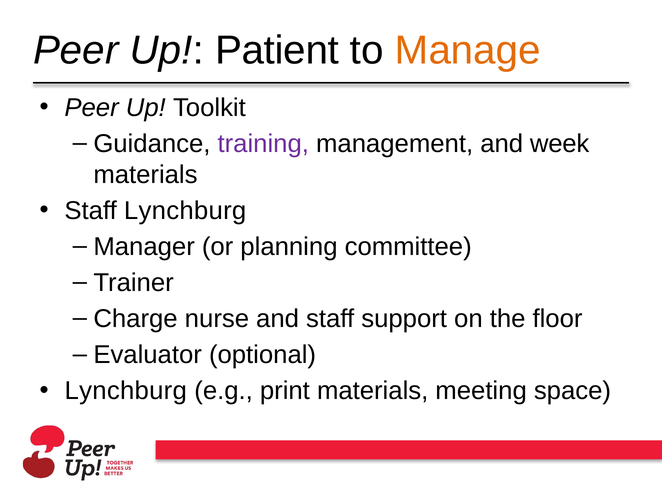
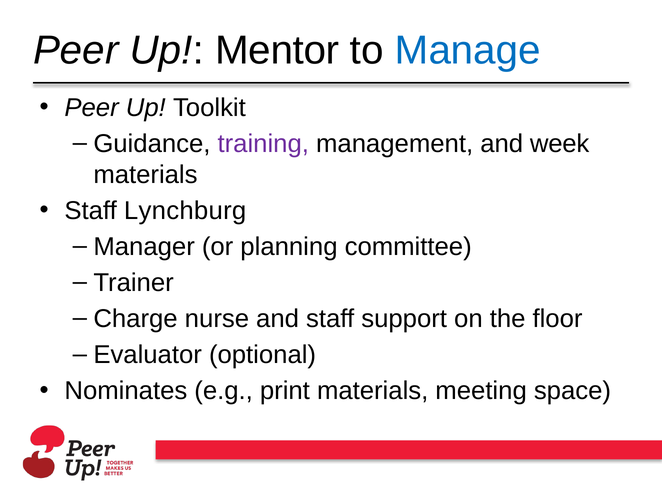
Patient: Patient -> Mentor (277, 50)
Manage colour: orange -> blue (468, 50)
Lynchburg: Lynchburg -> Nominates (126, 391)
